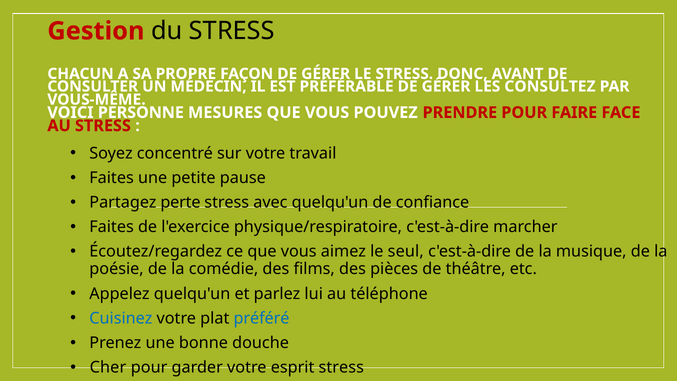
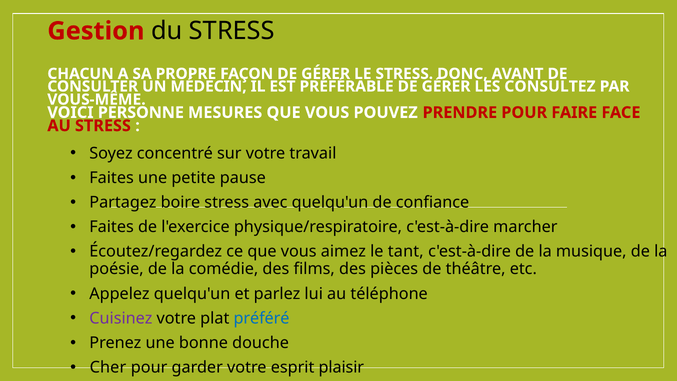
perte: perte -> boire (180, 202)
seul: seul -> tant (406, 251)
Cuisinez colour: blue -> purple (121, 318)
esprit stress: stress -> plaisir (341, 367)
